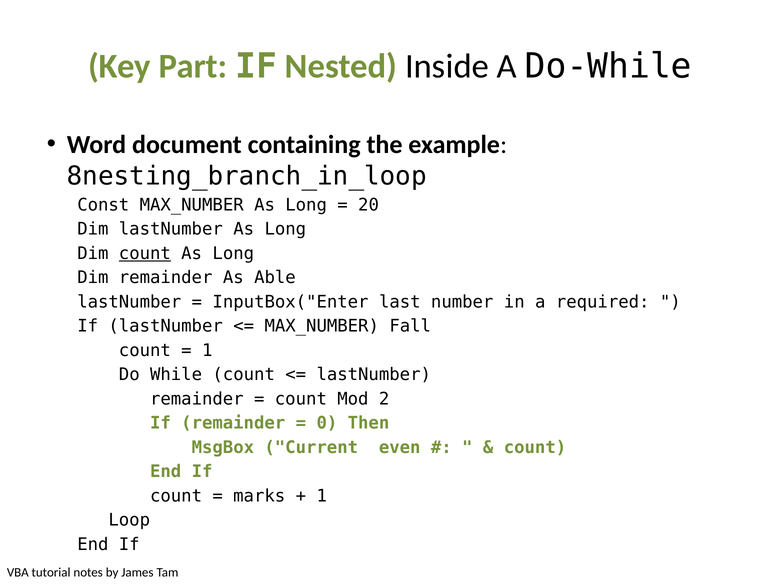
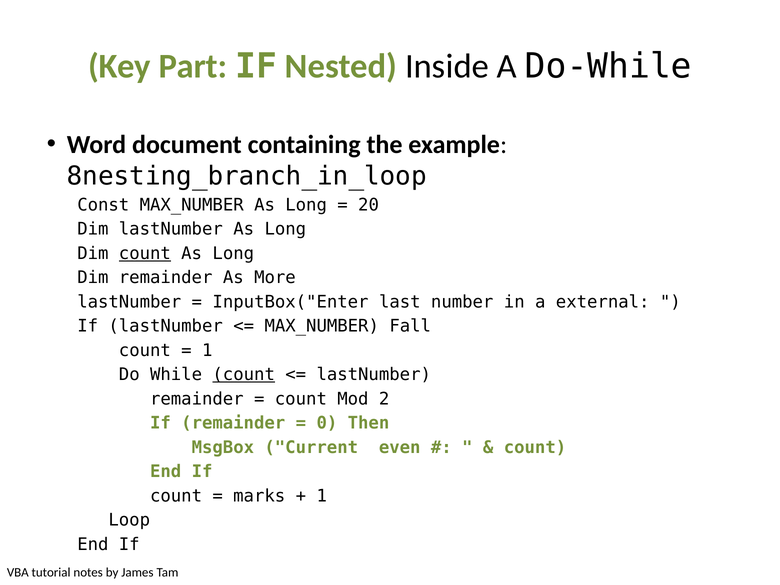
Able: Able -> More (275, 278)
required: required -> external (603, 302)
count underline: none -> present (244, 375)
